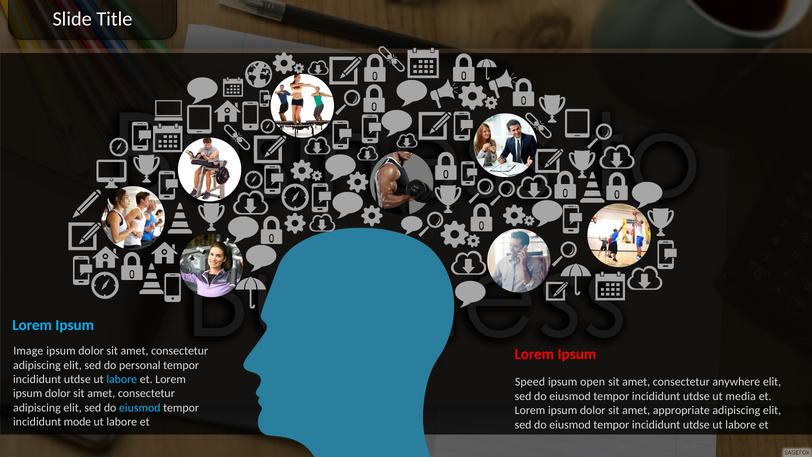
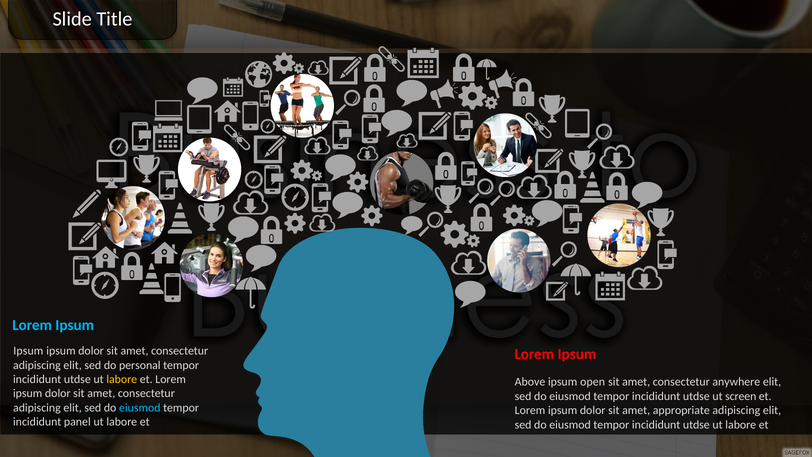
Image: Image -> Ipsum (28, 351)
labore colour: light blue -> yellow (122, 379)
Speed: Speed -> Above (530, 382)
media: media -> screen (741, 396)
mode: mode -> panel (77, 422)
